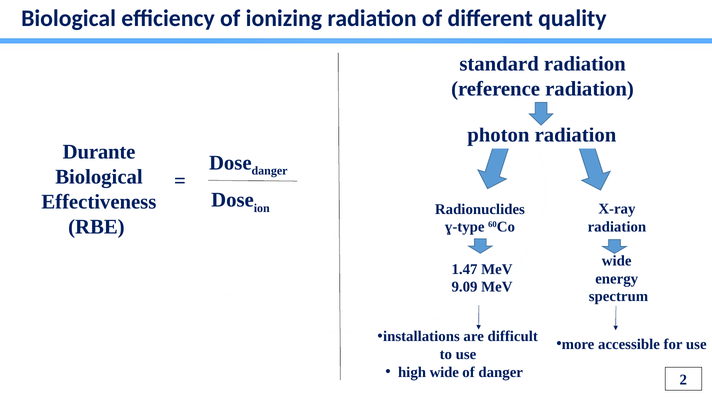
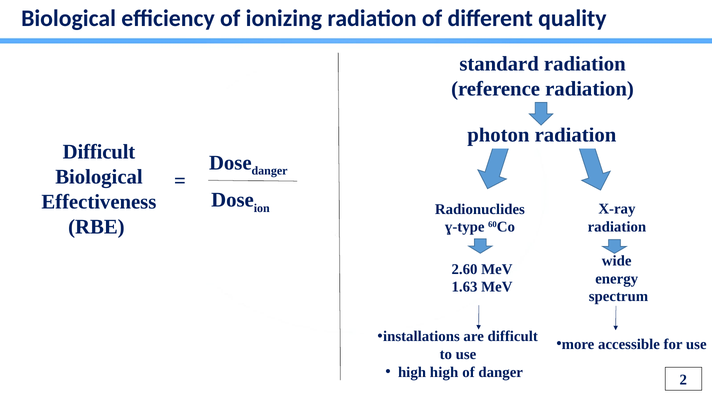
Durante: Durante -> Difficult (99, 152)
1.47: 1.47 -> 2.60 (465, 269)
9.09: 9.09 -> 1.63 (465, 287)
high wide: wide -> high (444, 372)
